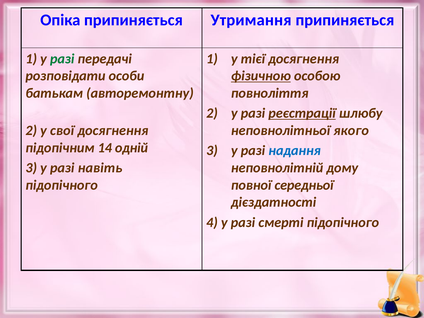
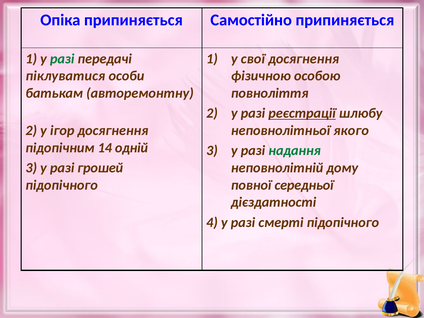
Утримання: Утримання -> Самостійно (251, 20)
тієї: тієї -> свої (253, 59)
розповідати: розповідати -> піклуватися (65, 76)
фізичною underline: present -> none (261, 76)
свої: свої -> ігор (62, 131)
надання colour: blue -> green (295, 151)
навіть: навіть -> грошей (100, 168)
